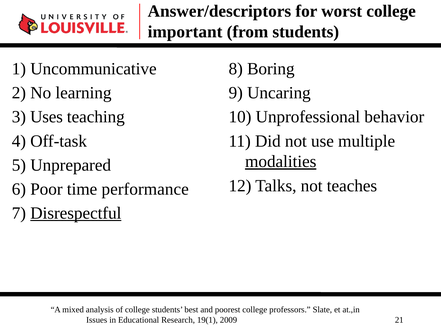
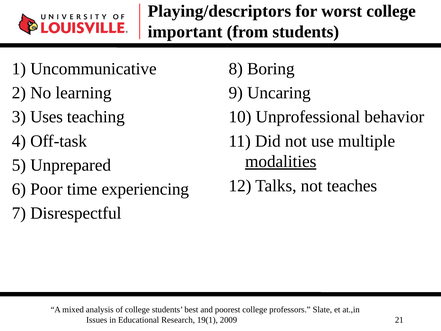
Answer/descriptors: Answer/descriptors -> Playing/descriptors (219, 11)
performance: performance -> experiencing (145, 189)
Disrespectful underline: present -> none (76, 213)
